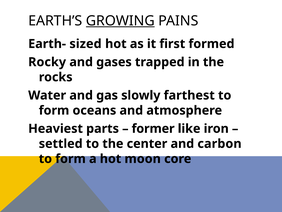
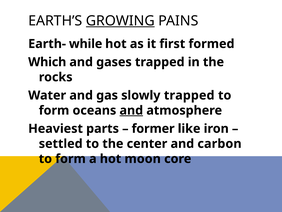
sized: sized -> while (86, 44)
Rocky: Rocky -> Which (47, 62)
slowly farthest: farthest -> trapped (189, 95)
and underline: none -> present (131, 110)
